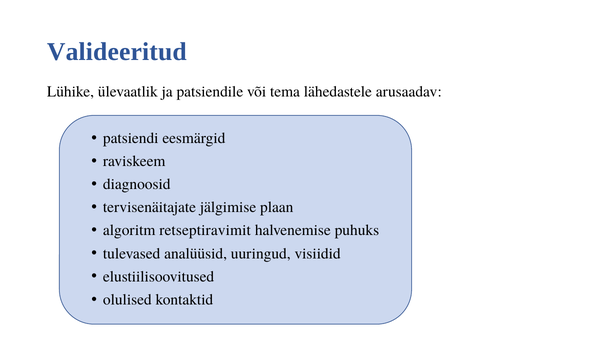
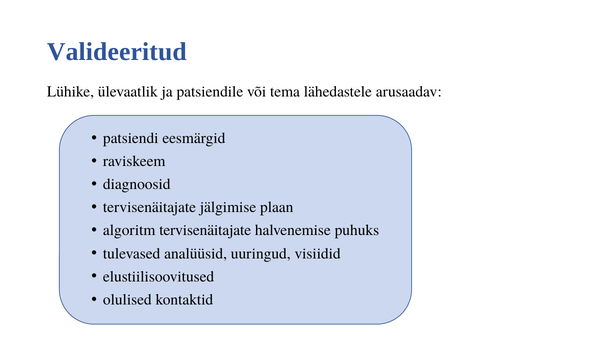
algoritm retseptiravimit: retseptiravimit -> tervisenäitajate (205, 230)
